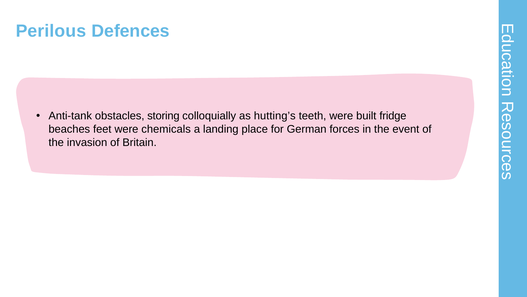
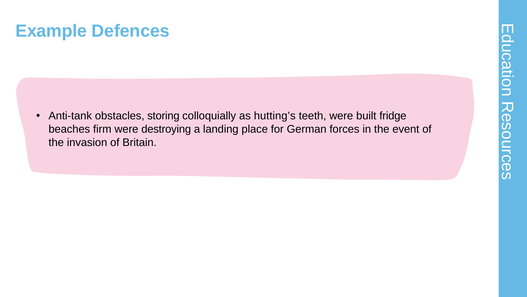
Perilous: Perilous -> Example (51, 31)
feet: feet -> firm (102, 129)
chemicals: chemicals -> destroying (166, 129)
